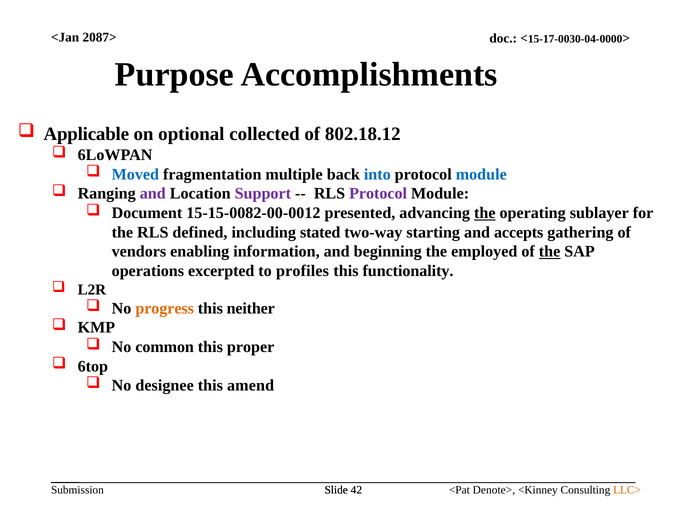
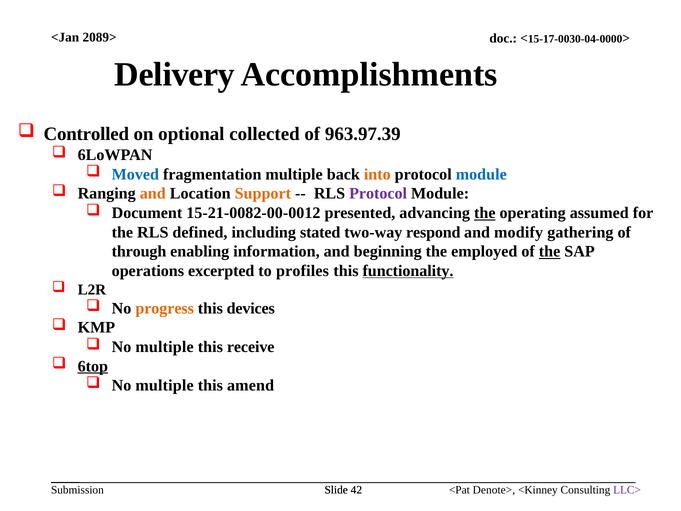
2087>: 2087> -> 2089> (100, 37)
Purpose: Purpose -> Delivery (175, 74)
Applicable: Applicable -> Controlled (86, 134)
802.18.12: 802.18.12 -> 963.97.39 (363, 134)
into colour: blue -> orange (377, 174)
and colour: purple -> orange (153, 193)
Support colour: purple -> orange (263, 193)
15-15-0082-00-0012: 15-15-0082-00-0012 -> 15-21-0082-00-0012 (253, 213)
sublayer: sublayer -> assumed (599, 213)
starting: starting -> respond (433, 232)
accepts: accepts -> modify (519, 232)
vendors: vendors -> through (139, 251)
functionality underline: none -> present (408, 271)
neither: neither -> devices (251, 308)
common: common -> multiple (165, 347)
proper: proper -> receive (251, 347)
6top underline: none -> present (93, 366)
designee: designee -> multiple (165, 385)
LLC> colour: orange -> purple (627, 490)
